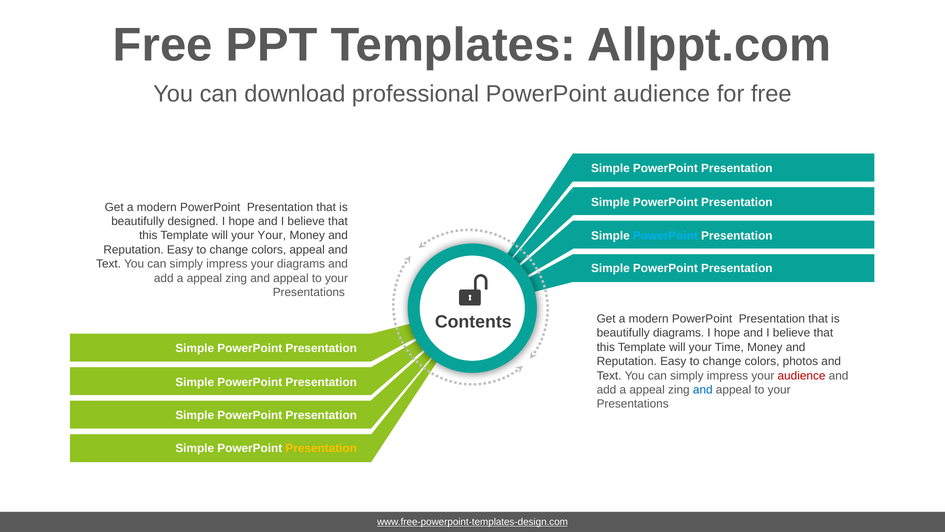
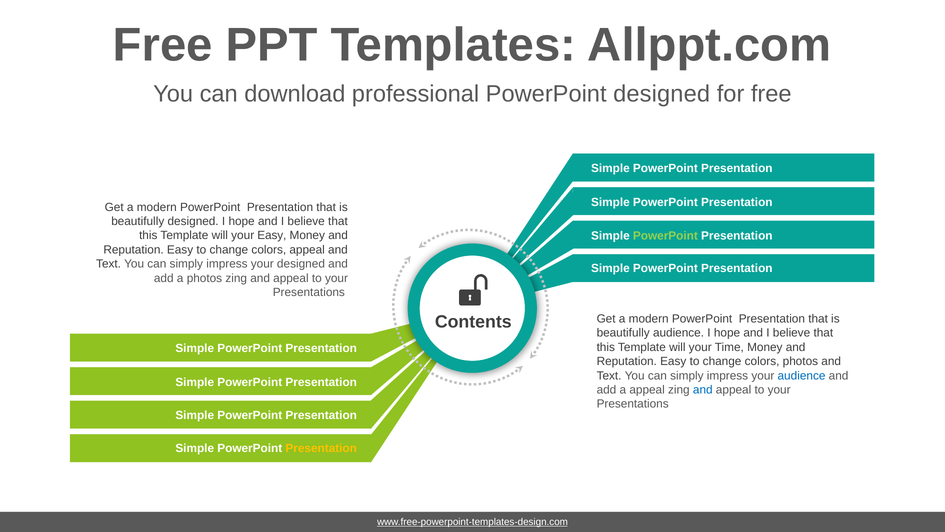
PowerPoint audience: audience -> designed (662, 94)
your Your: Your -> Easy (272, 235)
PowerPoint colour: light blue -> light green (665, 236)
your diagrams: diagrams -> designed (301, 264)
appeal: appeal -> photos (204, 278)
beautifully diagrams: diagrams -> audience (679, 333)
audience colour: red -> blue (802, 375)
